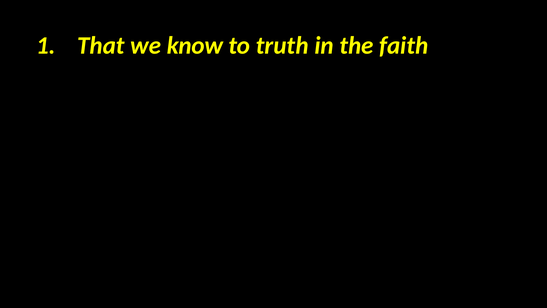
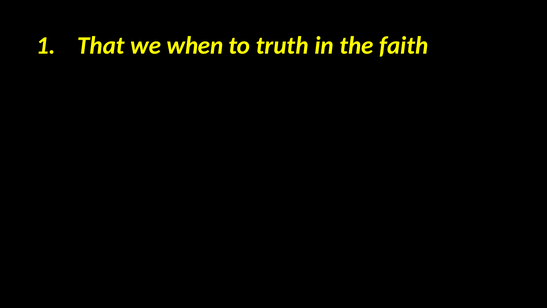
know: know -> when (195, 45)
